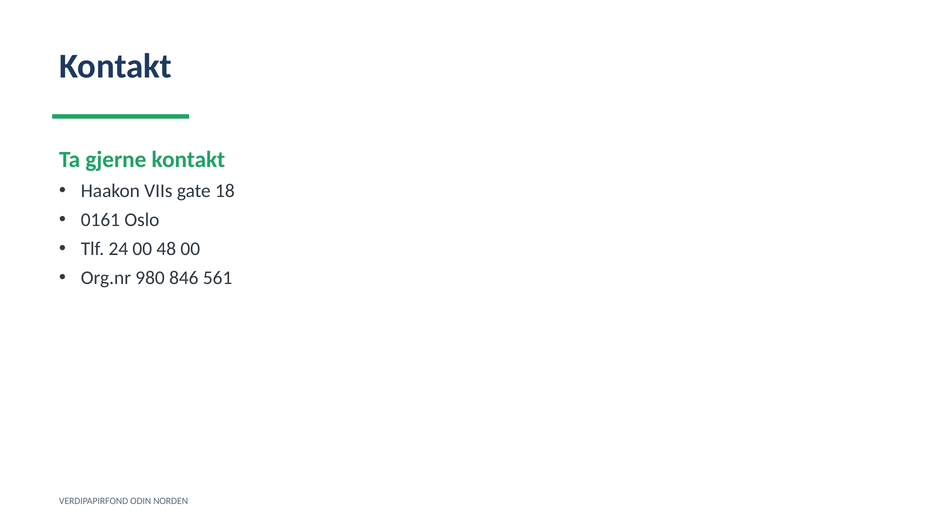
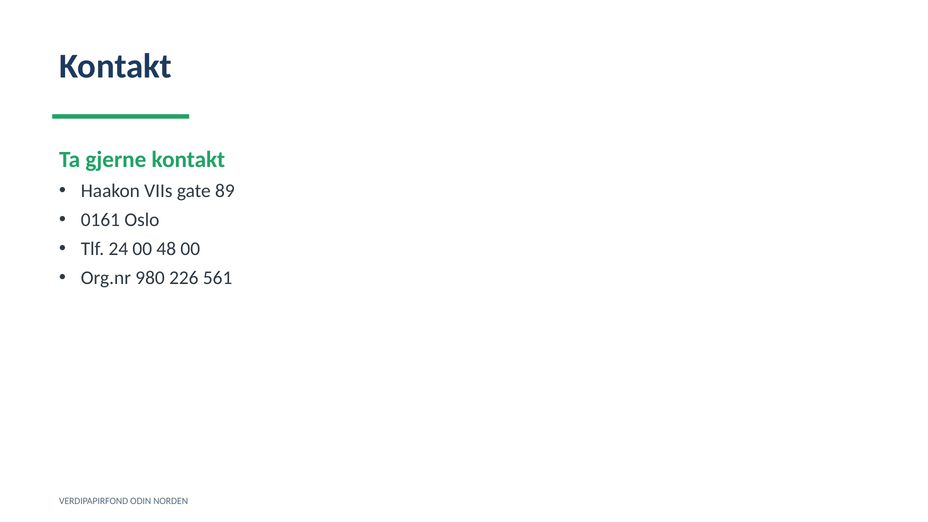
18: 18 -> 89 (225, 191)
846: 846 -> 226 (184, 278)
